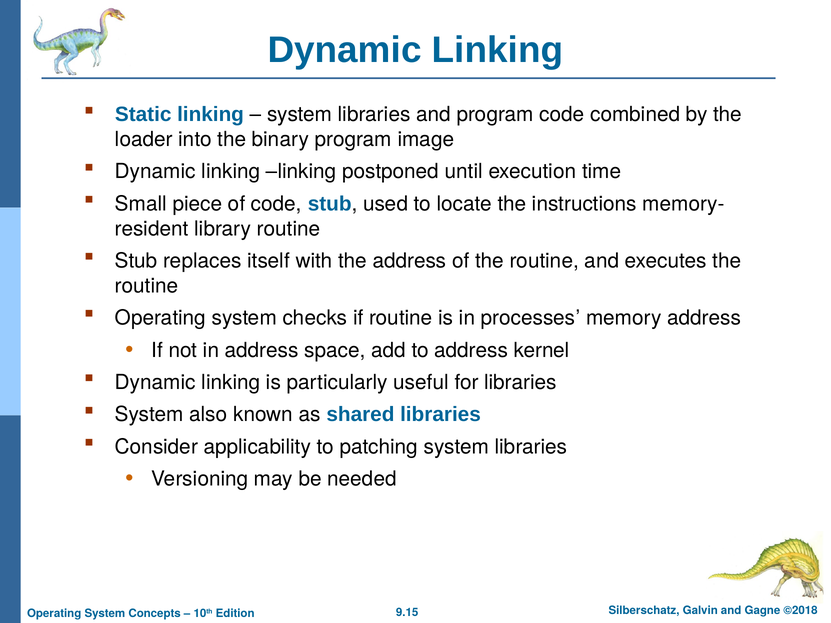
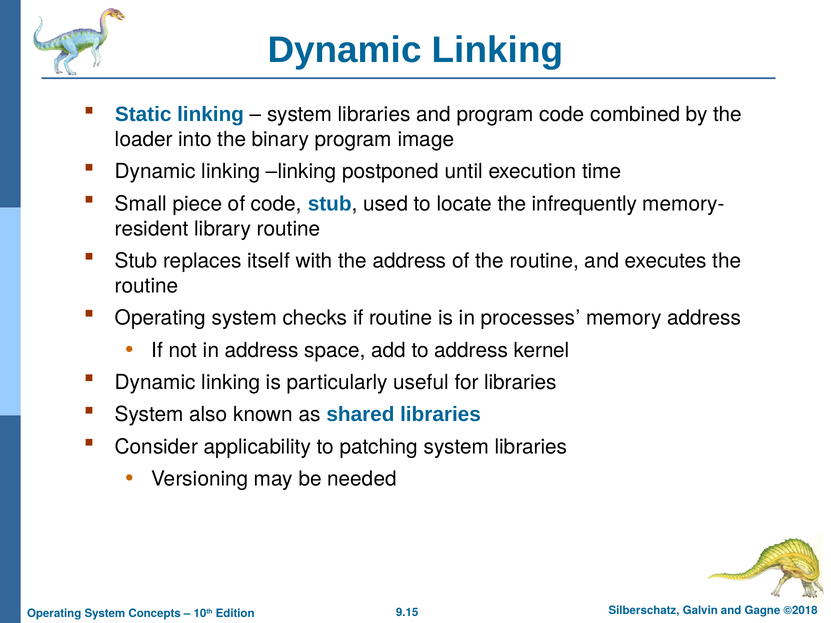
instructions: instructions -> infrequently (584, 204)
